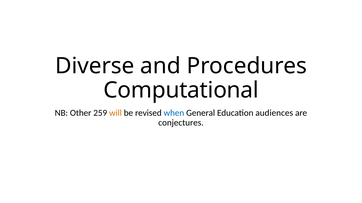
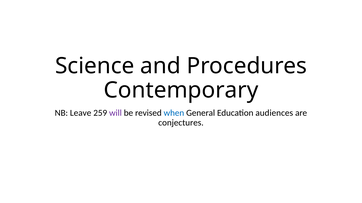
Diverse: Diverse -> Science (95, 66)
Computational: Computational -> Contemporary (181, 90)
Other: Other -> Leave (81, 113)
will colour: orange -> purple (115, 113)
